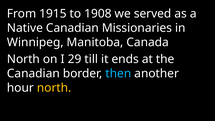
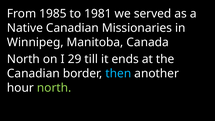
1915: 1915 -> 1985 (53, 14)
1908: 1908 -> 1981 (98, 14)
north colour: yellow -> light green (54, 88)
